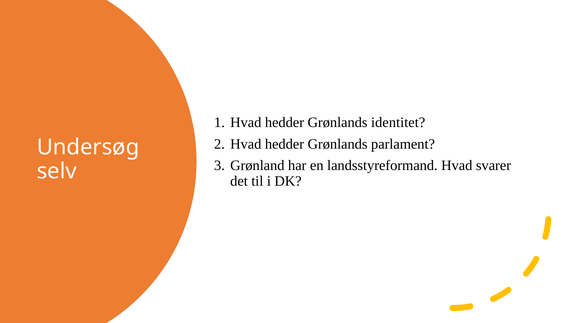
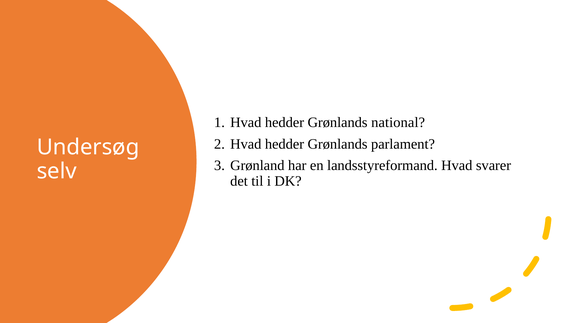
identitet: identitet -> national (398, 123)
